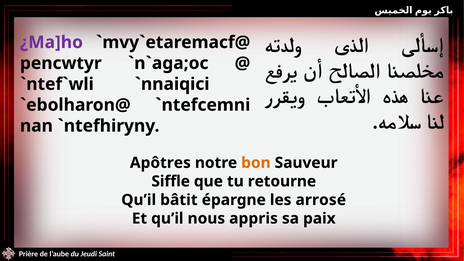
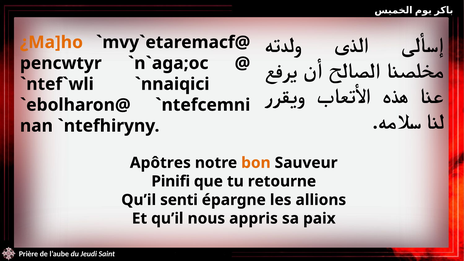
¿Ma]ho colour: purple -> orange (51, 42)
Siffle: Siffle -> Pinifi (171, 181)
bâtit: bâtit -> senti (179, 200)
arrosé: arrosé -> allions (321, 200)
